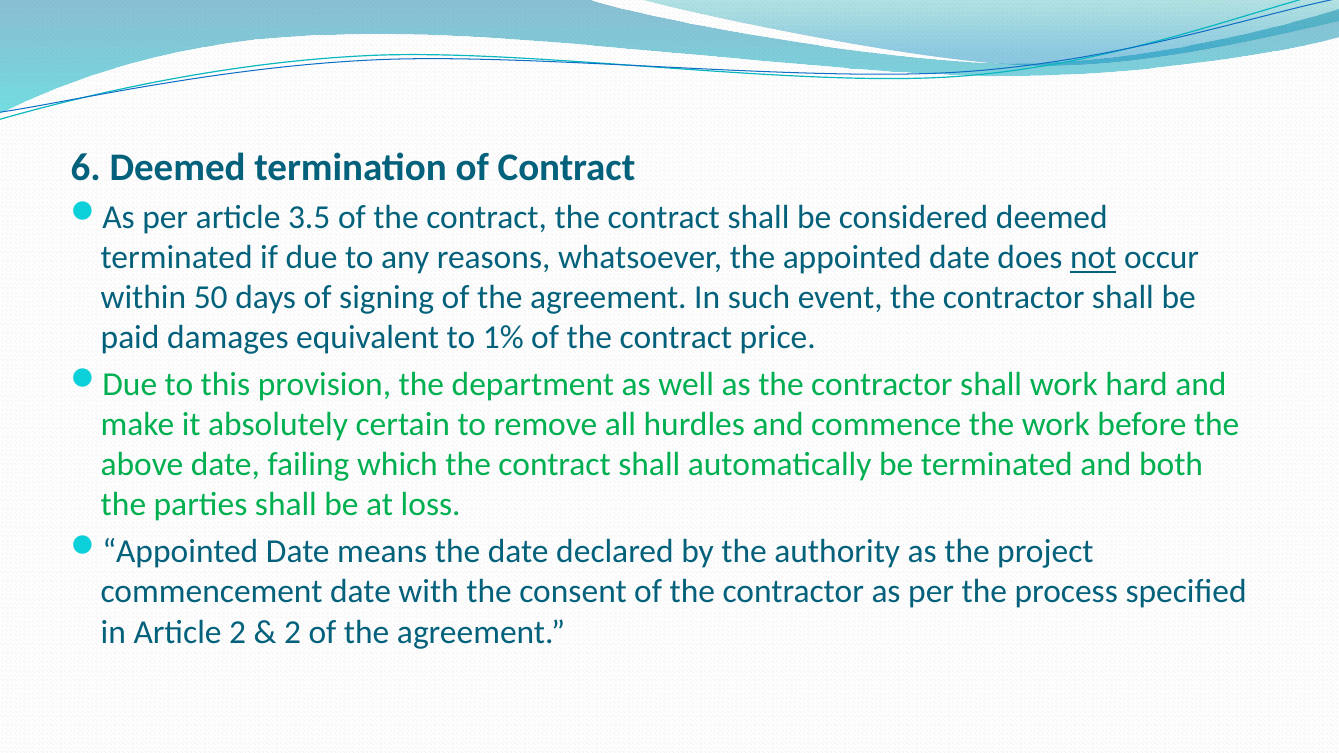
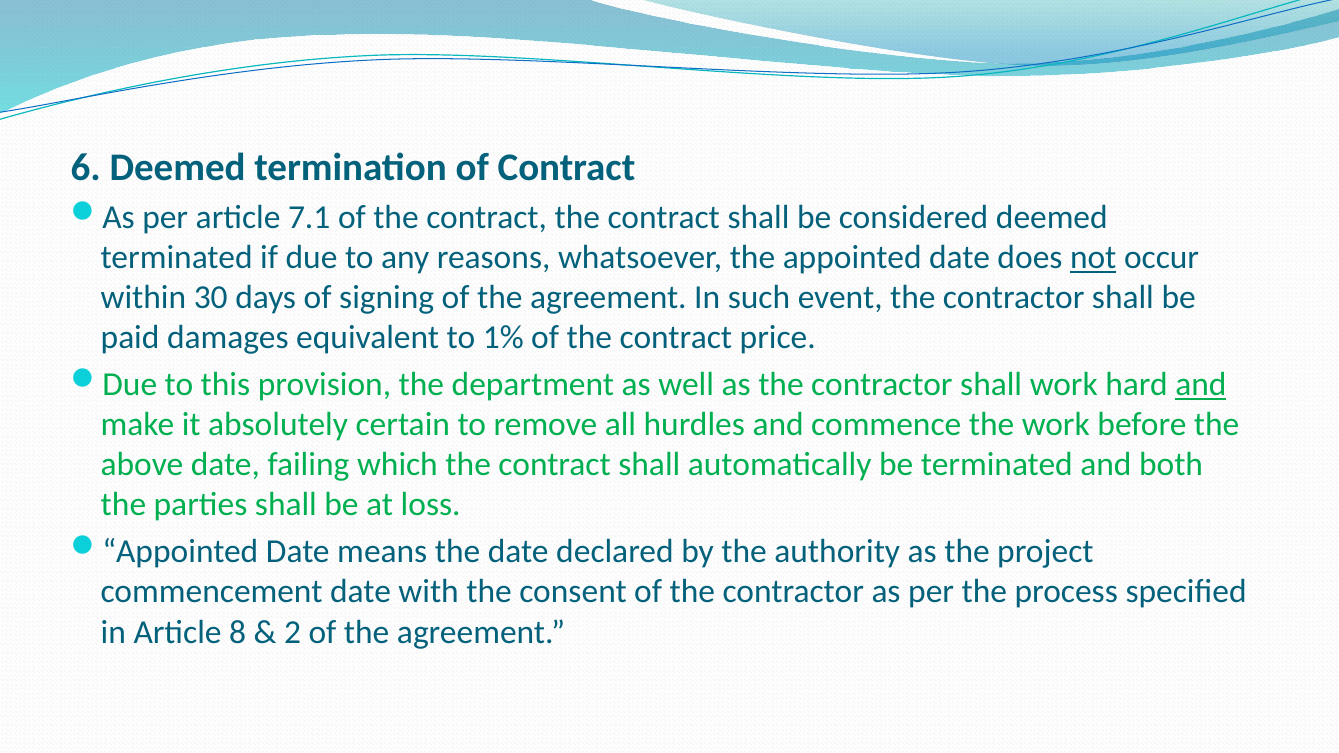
3.5: 3.5 -> 7.1 (309, 217)
50: 50 -> 30 (211, 298)
and underline: none -> present (1201, 385)
Article 2: 2 -> 8 (238, 632)
